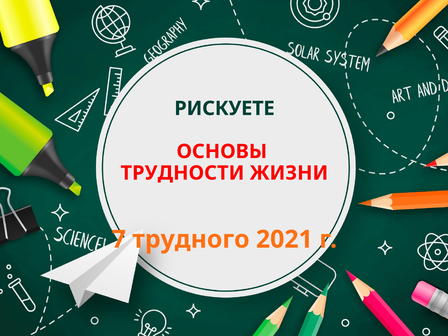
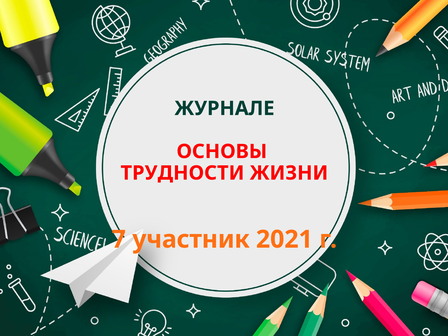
РИСКУЕТЕ: РИСКУЕТЕ -> ЖУРНАЛЕ (224, 108)
трудного: трудного -> участник (191, 239)
